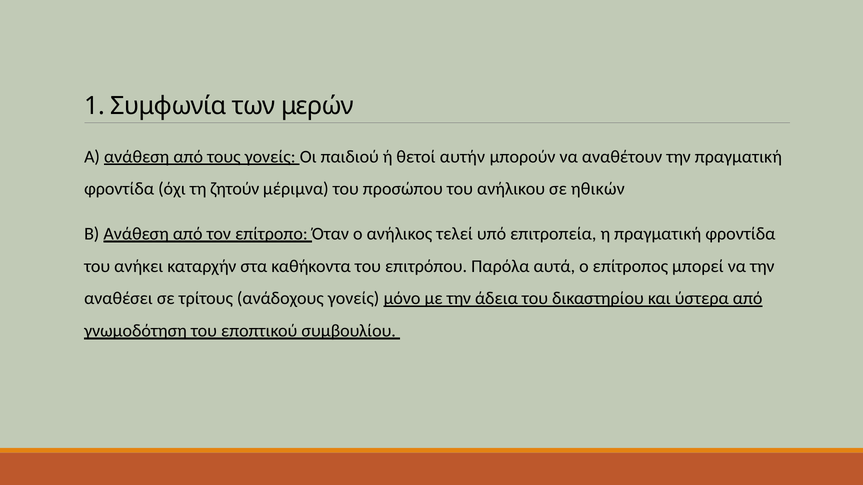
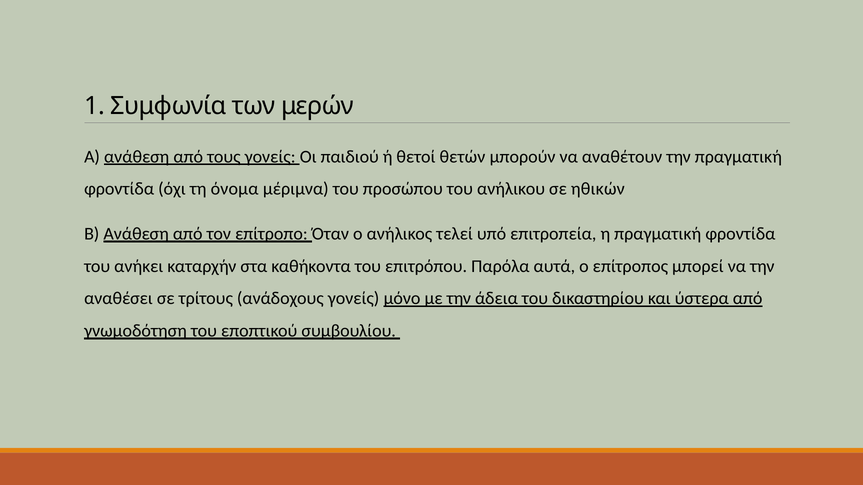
αυτήν: αυτήν -> θετών (462, 157)
ζητούν: ζητούν -> όνομα (235, 189)
